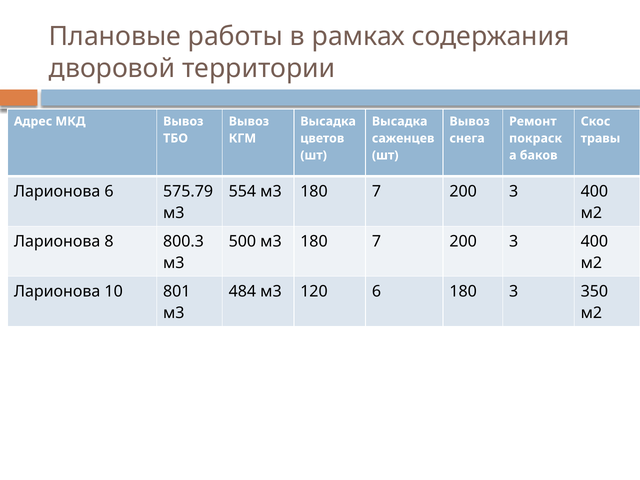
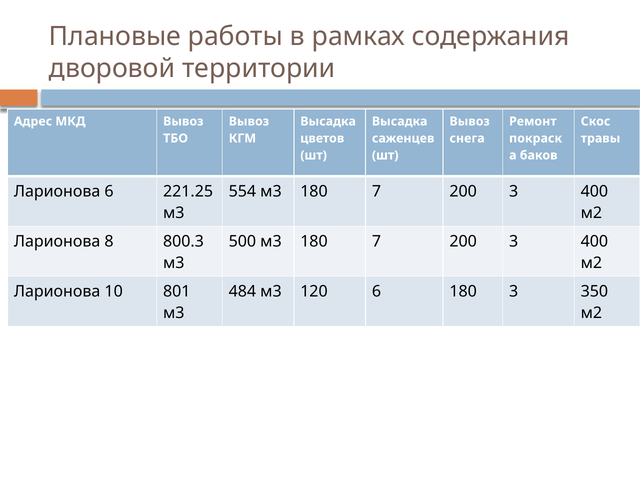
575.79: 575.79 -> 221.25 (188, 191)
